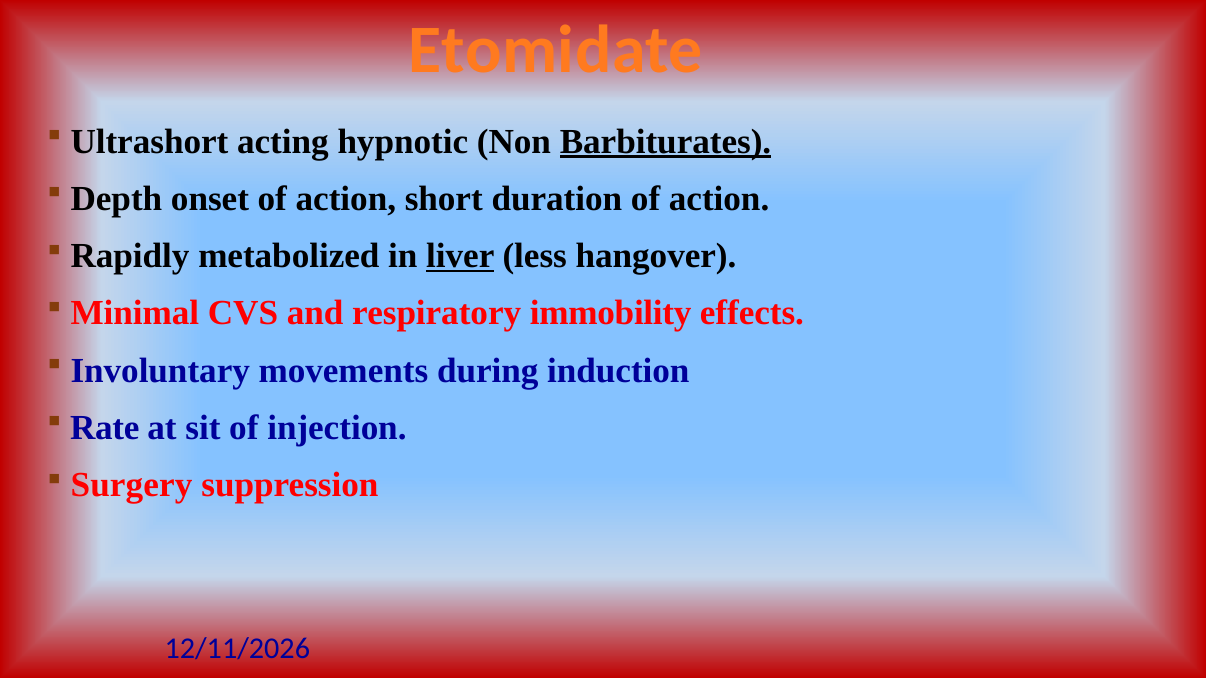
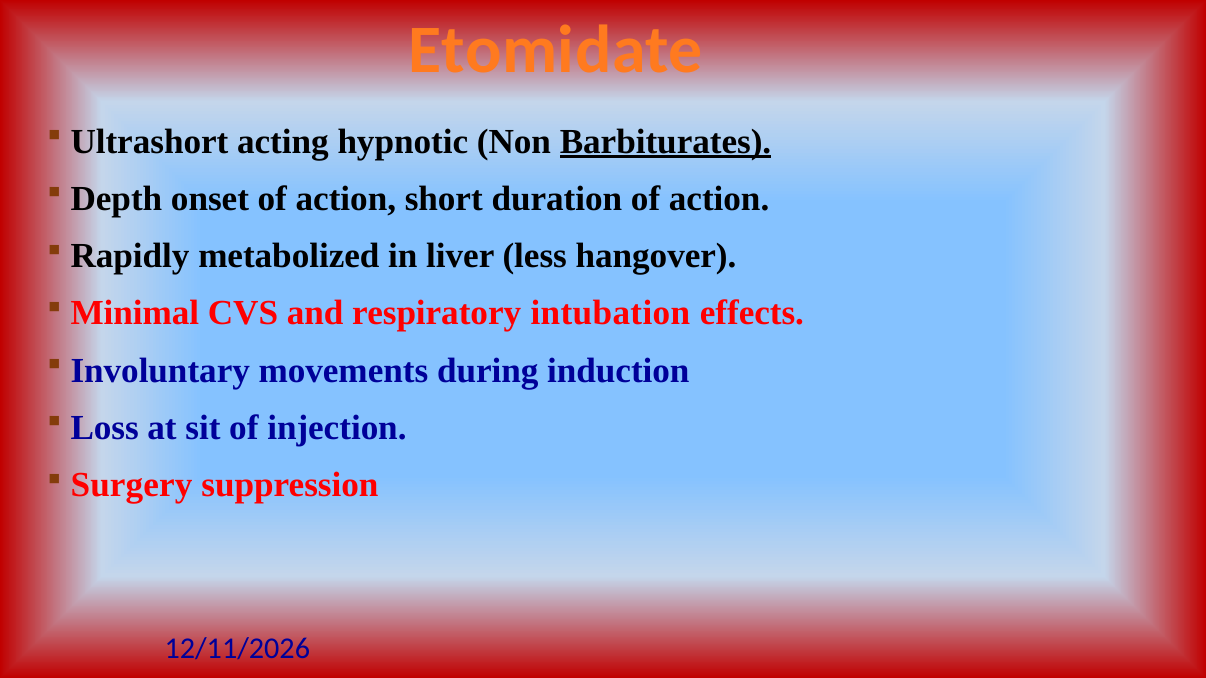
liver underline: present -> none (460, 256)
immobility: immobility -> intubation (610, 313)
Rate: Rate -> Loss (105, 428)
